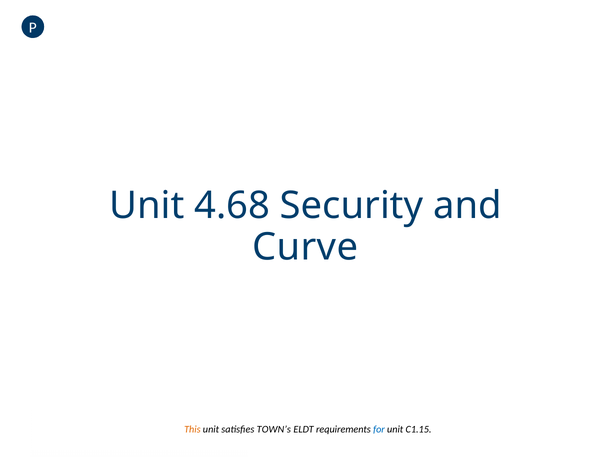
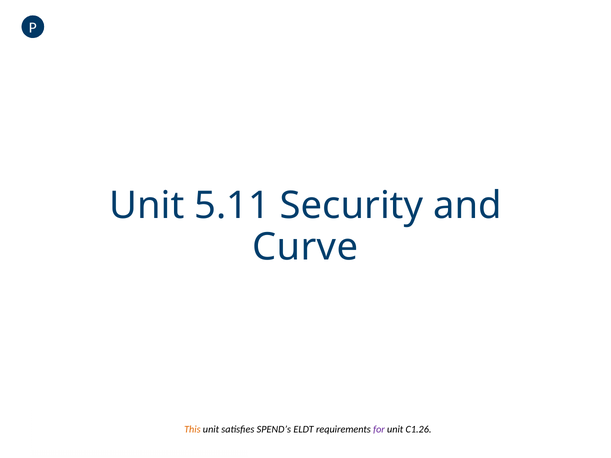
4.68: 4.68 -> 5.11 (232, 206)
TOWN’s: TOWN’s -> SPEND’s (274, 430)
for colour: blue -> purple (379, 430)
C1.15: C1.15 -> C1.26 (419, 430)
